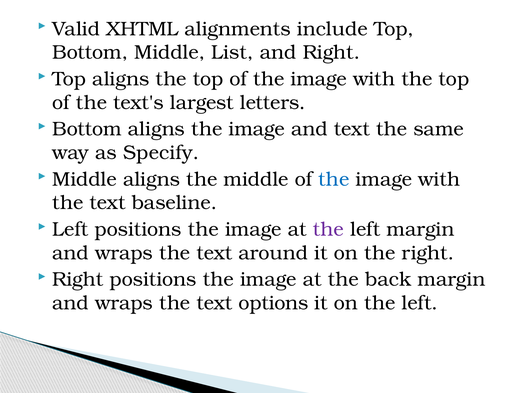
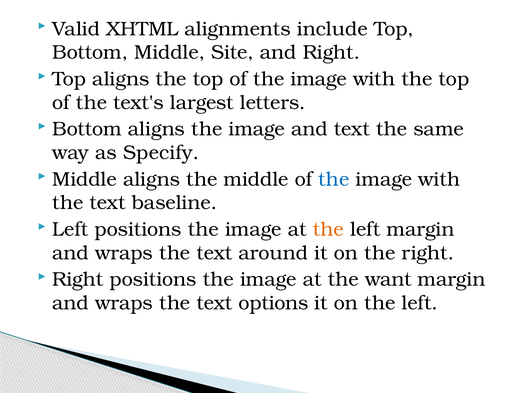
List: List -> Site (233, 52)
the colour: purple -> orange (328, 229)
back: back -> want (388, 279)
